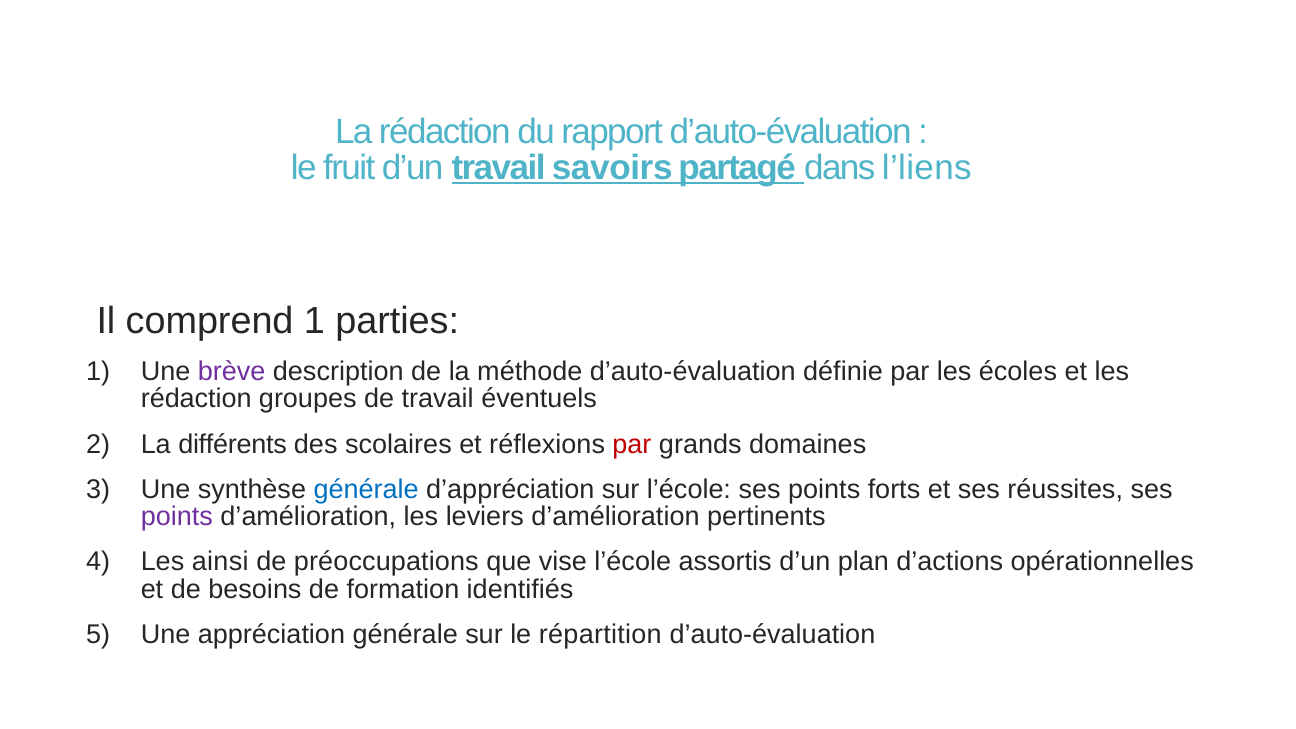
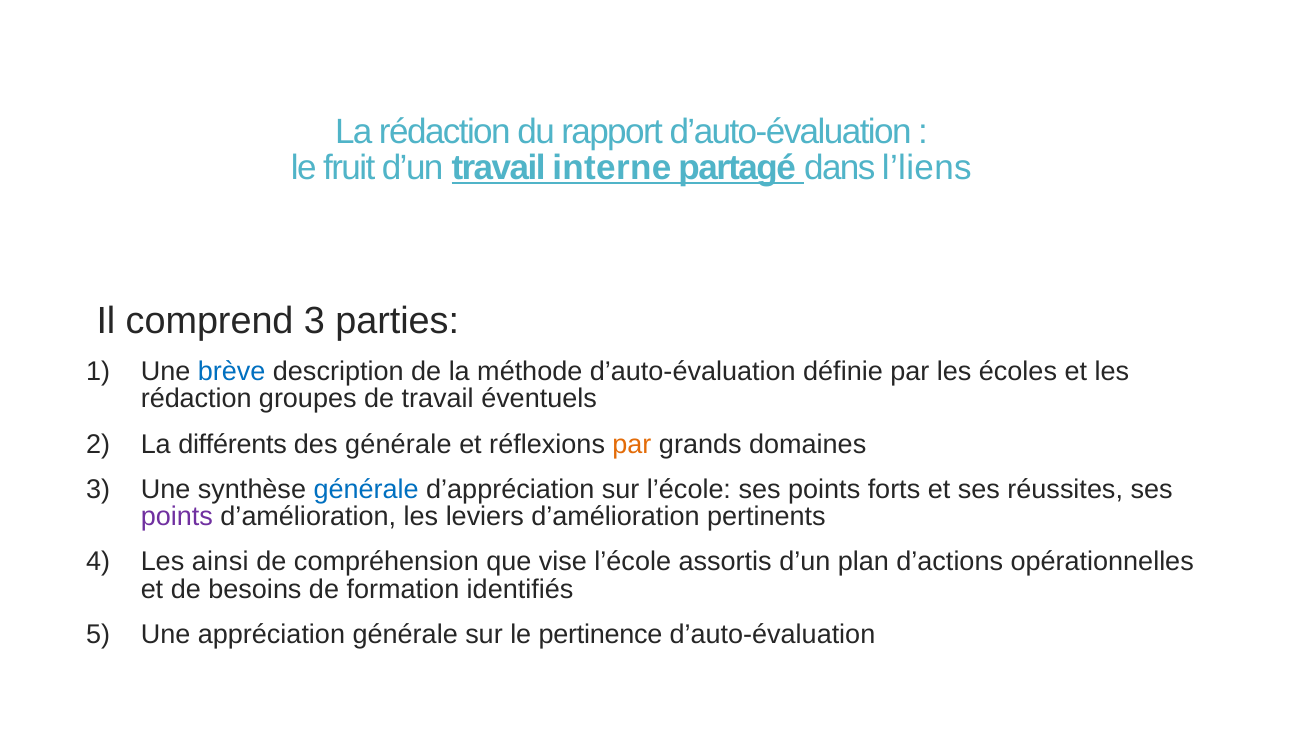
savoirs: savoirs -> interne (612, 168)
comprend 1: 1 -> 3 (314, 321)
brève colour: purple -> blue (232, 371)
des scolaires: scolaires -> générale (398, 444)
par colour: red -> orange (632, 444)
préoccupations: préoccupations -> compréhension (386, 562)
répartition: répartition -> pertinence (601, 635)
